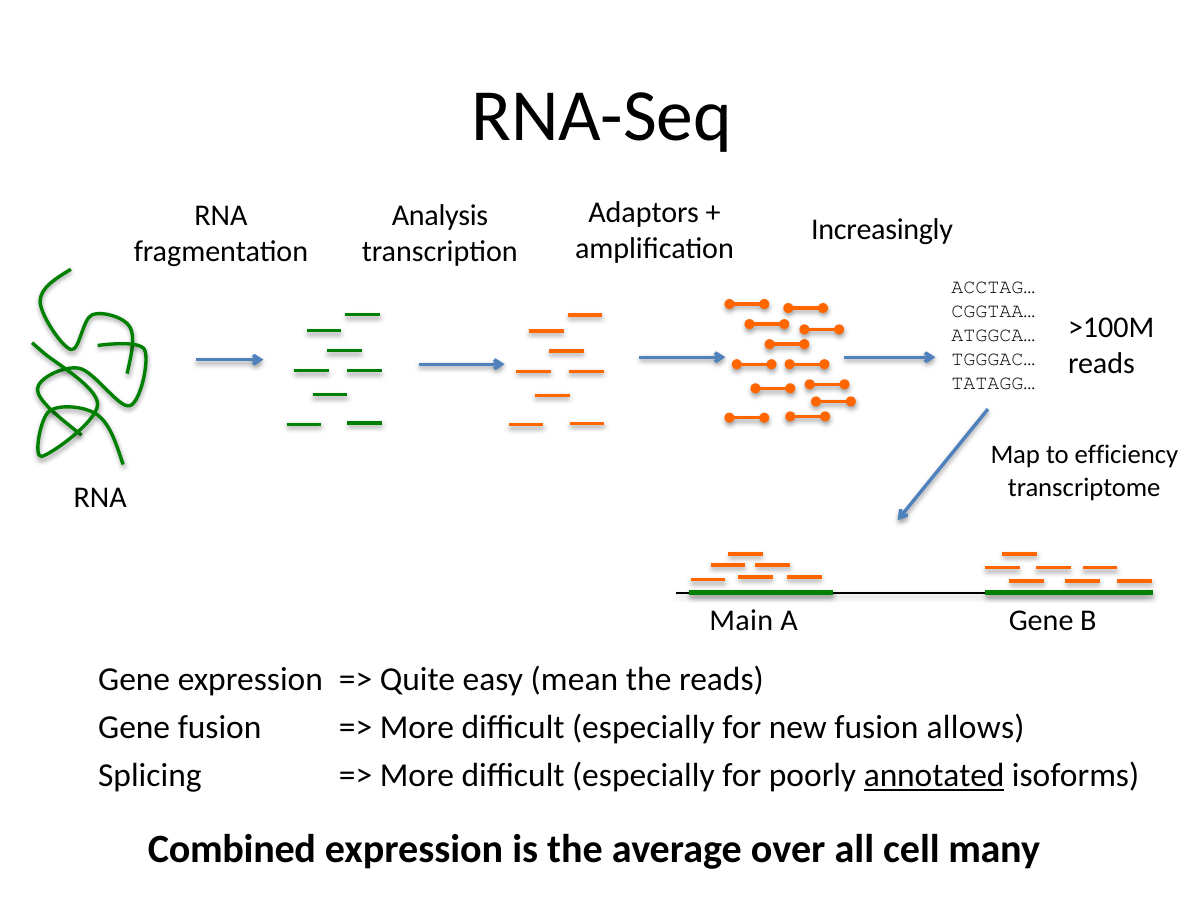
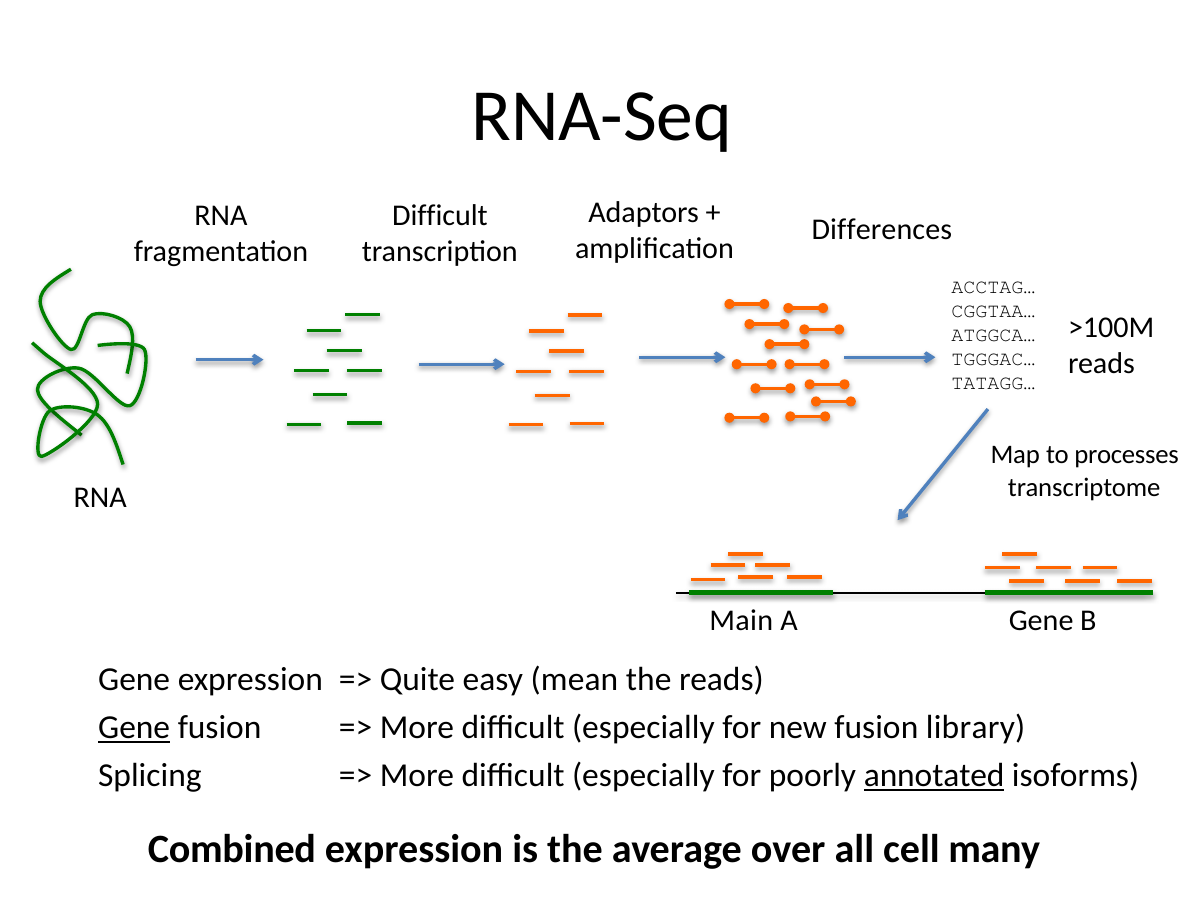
Analysis: Analysis -> Difficult (440, 215)
Increasingly: Increasingly -> Differences (882, 229)
efficiency: efficiency -> processes (1127, 455)
Gene underline: none -> present (134, 727)
allows: allows -> library (976, 727)
